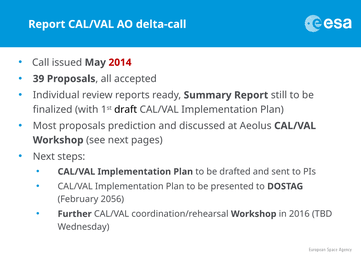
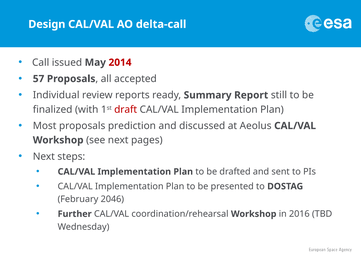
Report: Report -> Design (47, 24)
39: 39 -> 57 (39, 79)
draft colour: black -> red (126, 109)
2056: 2056 -> 2046 (112, 199)
